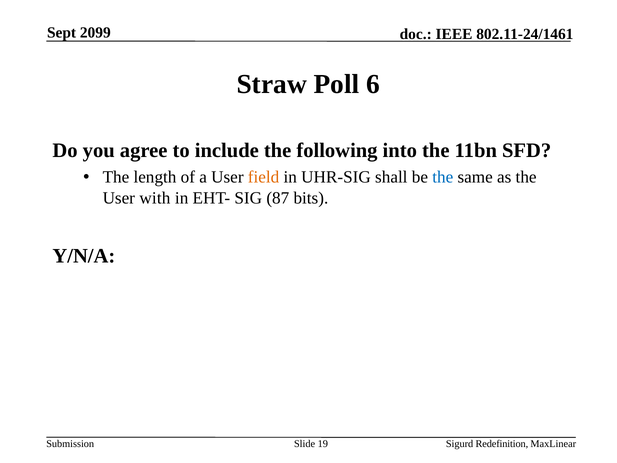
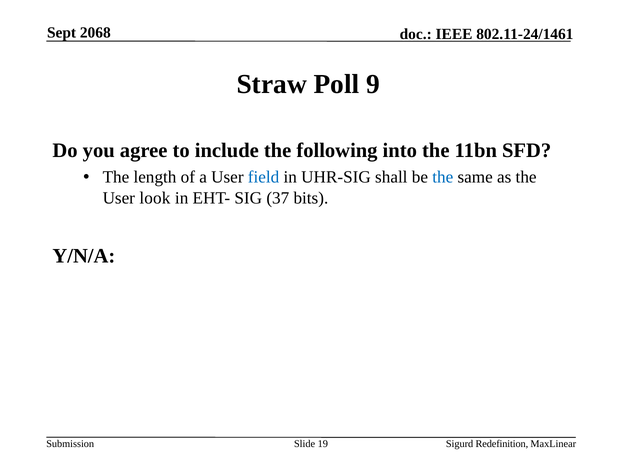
2099: 2099 -> 2068 (95, 33)
6: 6 -> 9 (373, 84)
field colour: orange -> blue (264, 177)
with: with -> look (155, 198)
87: 87 -> 37 (278, 198)
